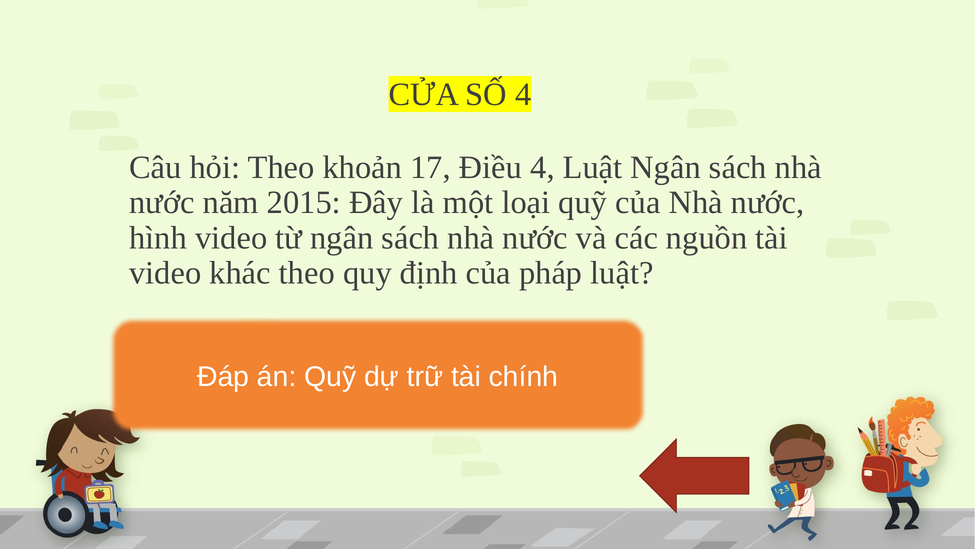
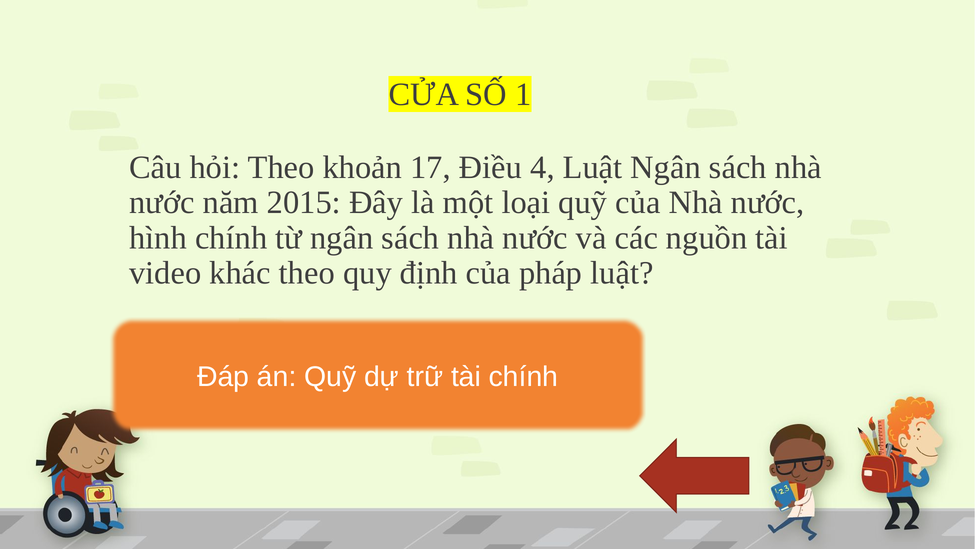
SỐ 4: 4 -> 1 (523, 94)
hình video: video -> chính (231, 238)
